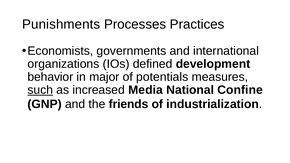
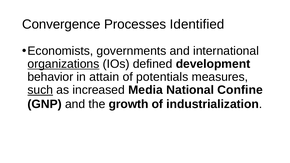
Punishments: Punishments -> Convergence (61, 24)
Practices: Practices -> Identified (197, 24)
organizations underline: none -> present (63, 64)
major: major -> attain (104, 77)
friends: friends -> growth (129, 104)
